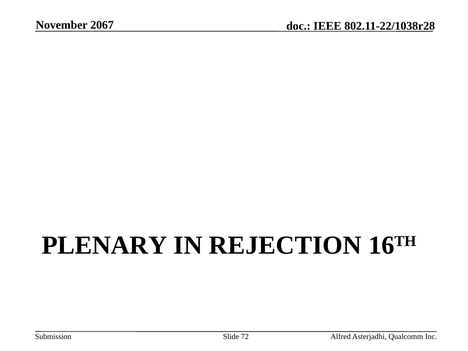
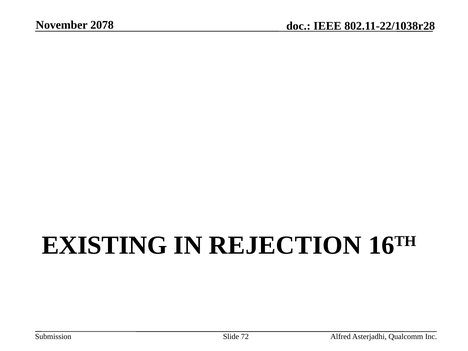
2067: 2067 -> 2078 (102, 25)
PLENARY: PLENARY -> EXISTING (105, 245)
